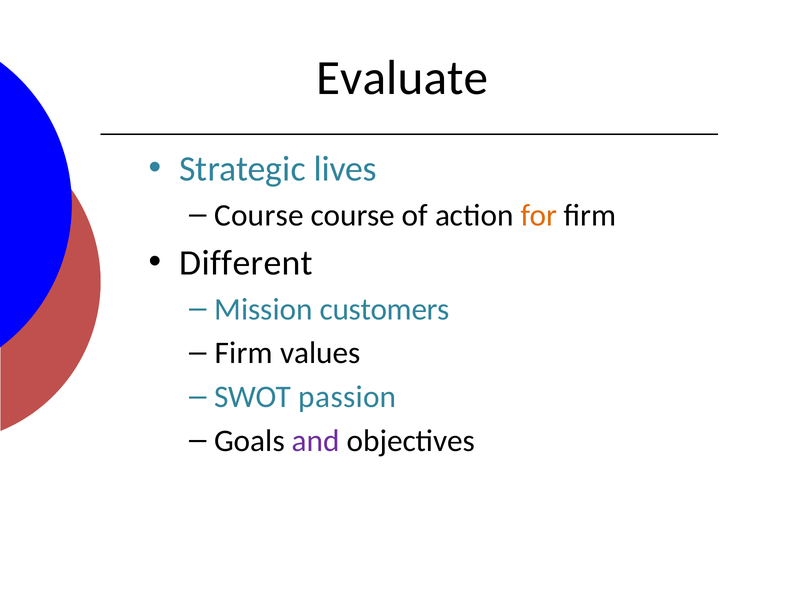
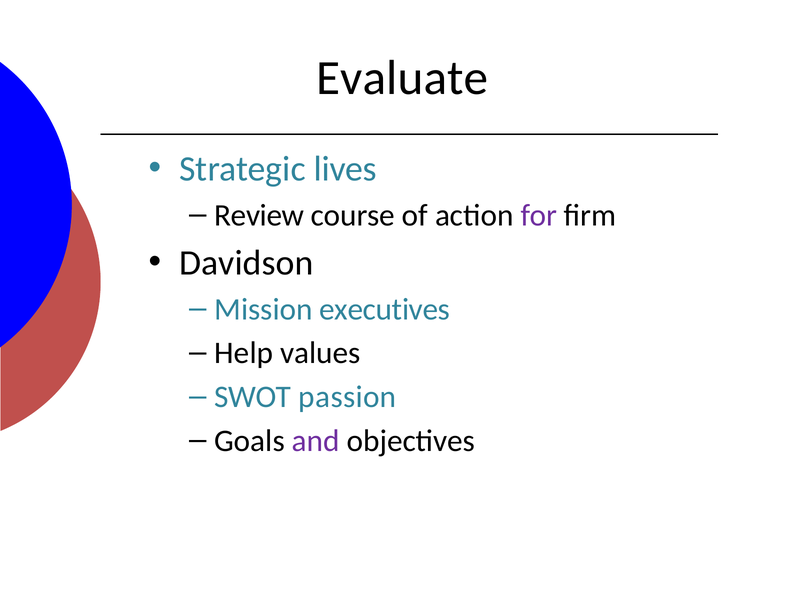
Course: Course -> Review (259, 215)
for colour: orange -> purple (539, 215)
Different: Different -> Davidson (246, 263)
customers: customers -> executives (385, 309)
Firm: Firm -> Help (244, 353)
